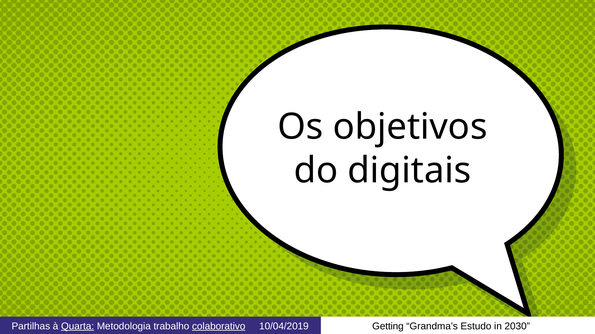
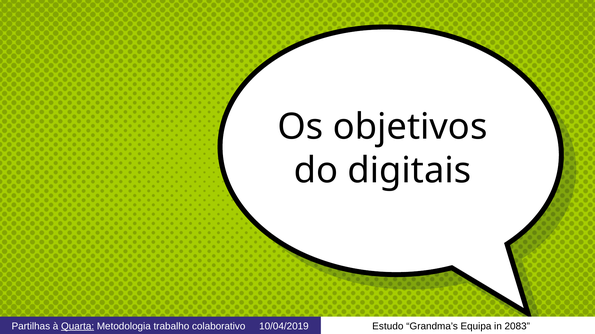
colaborativo underline: present -> none (219, 327)
Getting: Getting -> Estudo (388, 327)
Estudo: Estudo -> Equipa (476, 327)
2030: 2030 -> 2083 (517, 327)
